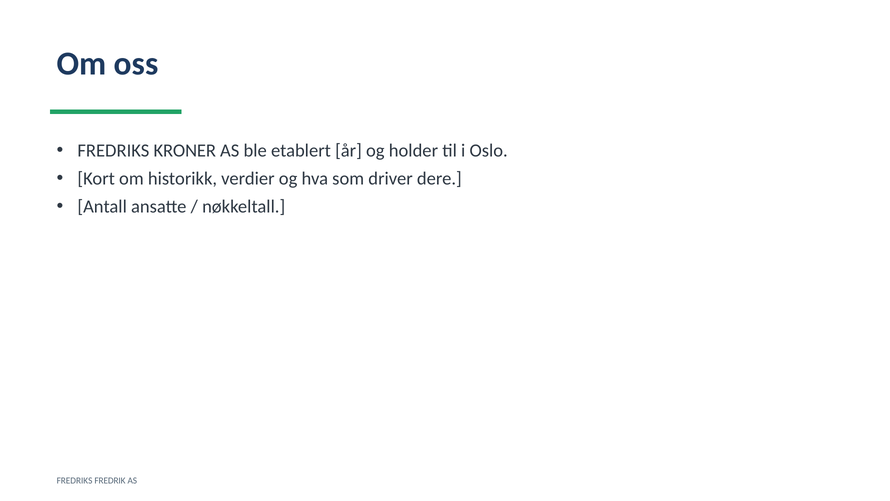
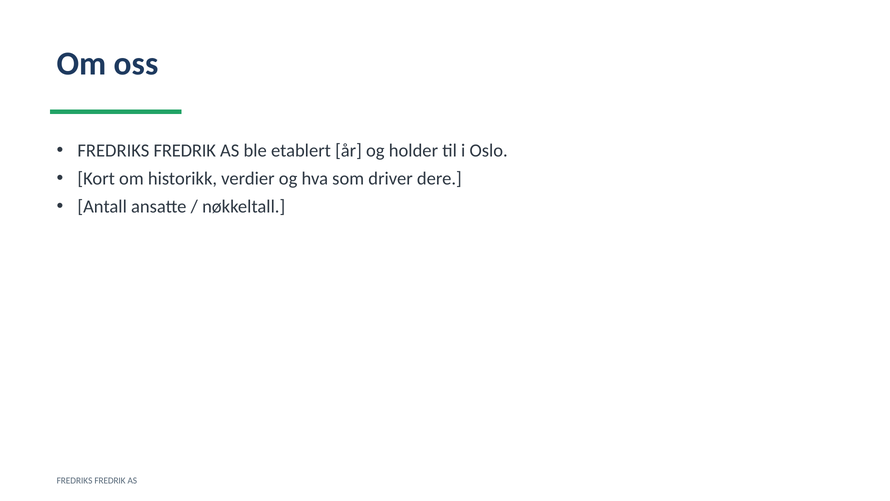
KRONER: KRONER -> FREDRIK (185, 151)
